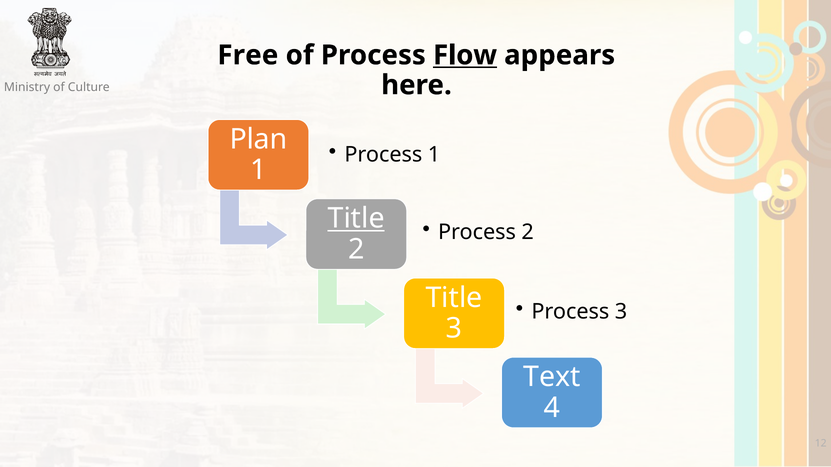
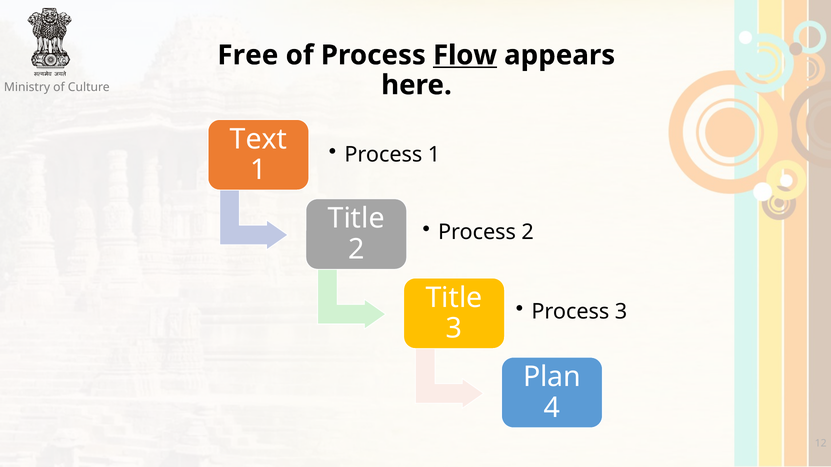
Plan: Plan -> Text (258, 139)
Title underline: present -> none (356, 219)
Text: Text -> Plan (552, 377)
